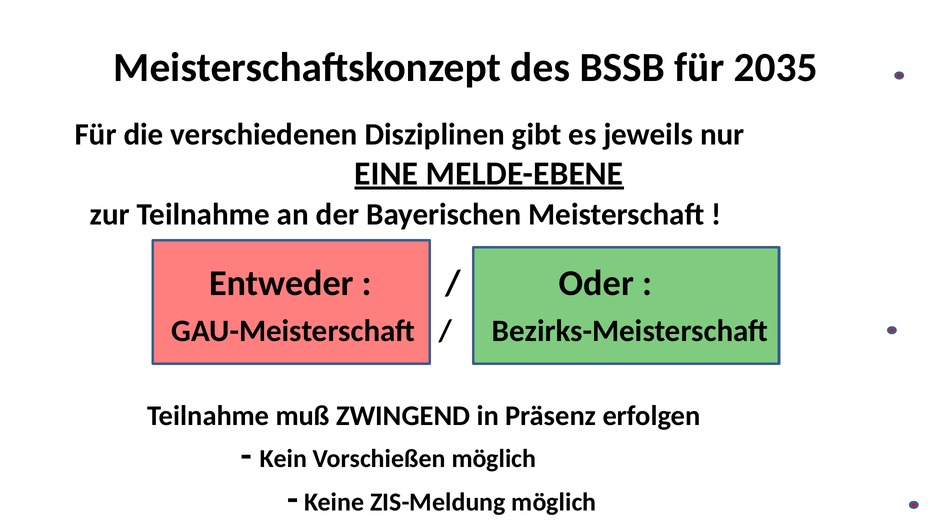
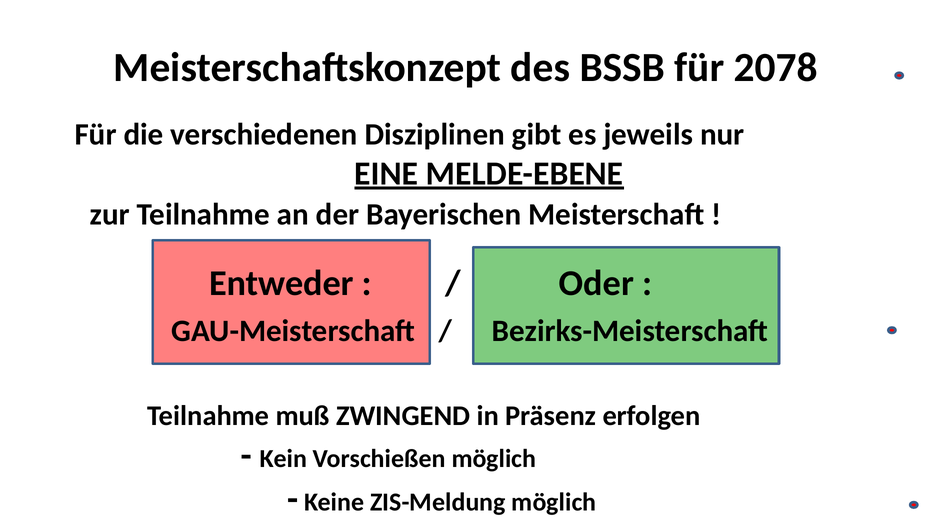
2035: 2035 -> 2078 (776, 68)
